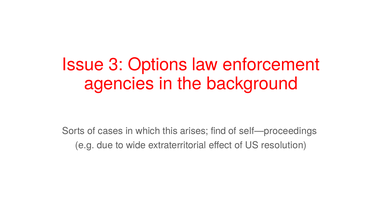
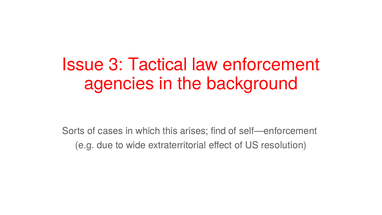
Options: Options -> Tactical (158, 65)
self—proceedings: self—proceedings -> self—enforcement (278, 131)
